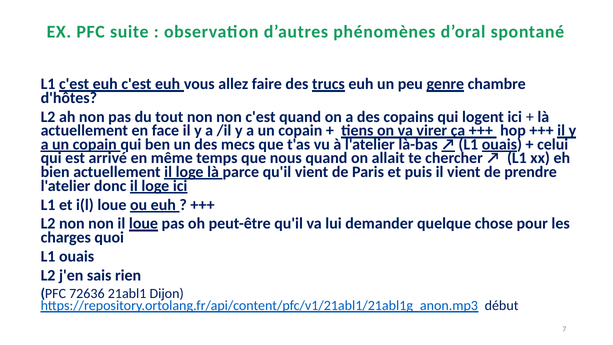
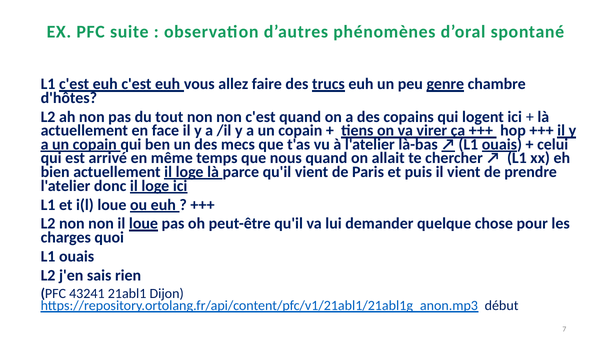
72636: 72636 -> 43241 (87, 293)
